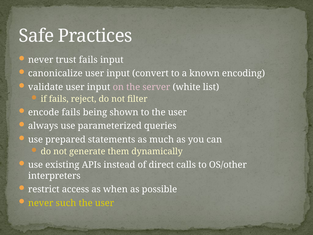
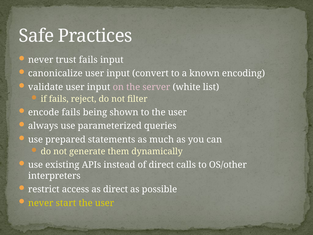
as when: when -> direct (115, 189)
such: such -> start (66, 203)
